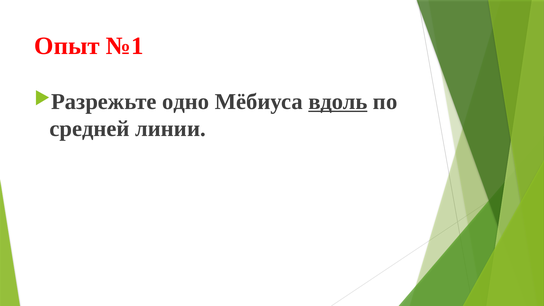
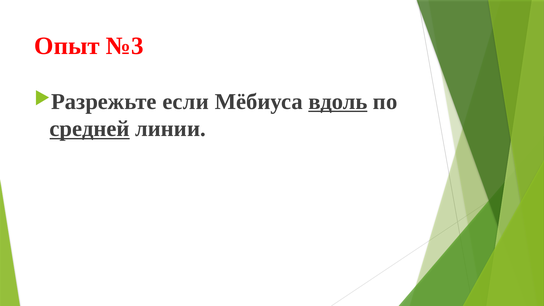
№1: №1 -> №3 (125, 46)
одно: одно -> если (186, 102)
средней underline: none -> present (90, 129)
